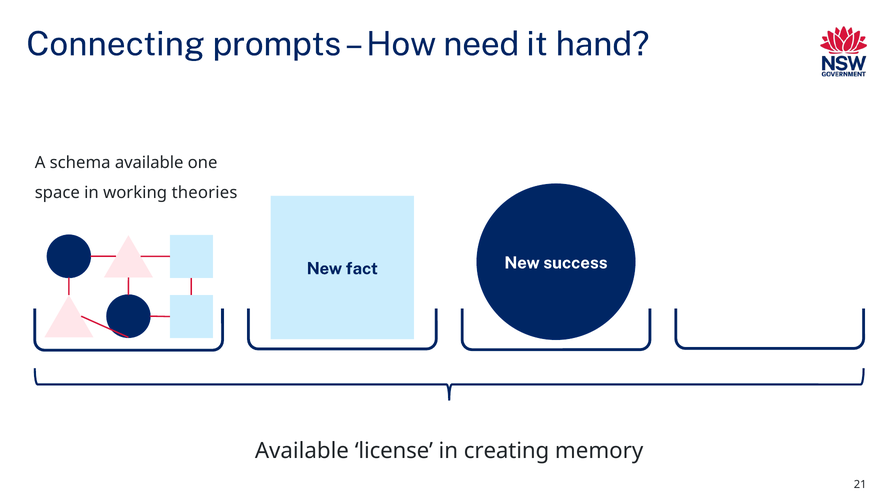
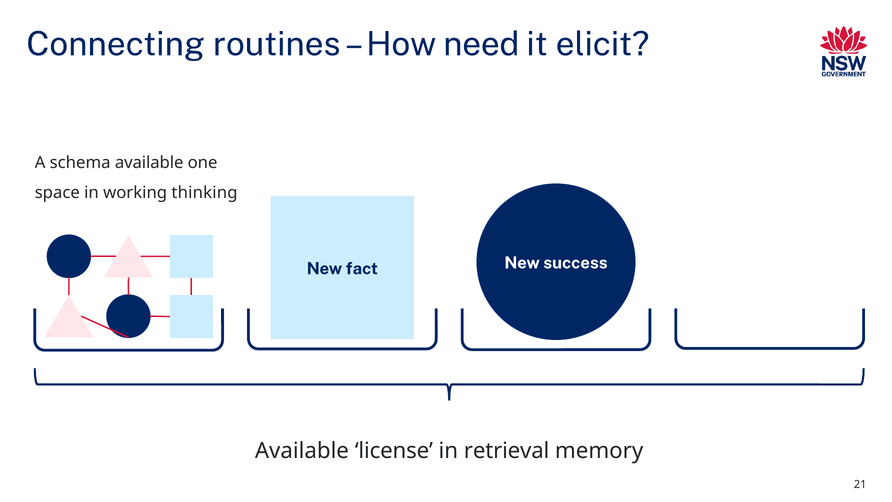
prompts: prompts -> routines (277, 44)
hand: hand -> elicit (603, 44)
theories: theories -> thinking (205, 193)
creating: creating -> retrieval (507, 450)
